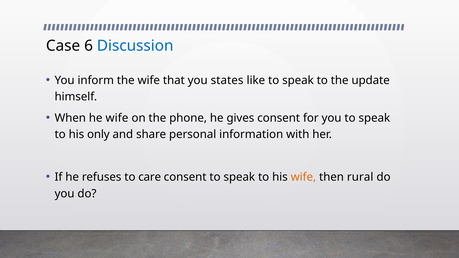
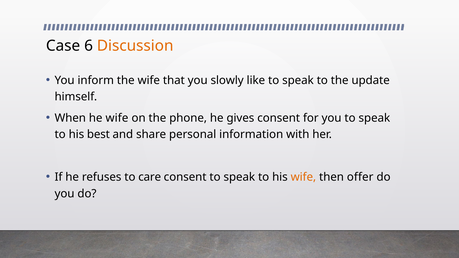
Discussion colour: blue -> orange (135, 46)
states: states -> slowly (227, 80)
only: only -> best (98, 135)
rural: rural -> offer (360, 177)
